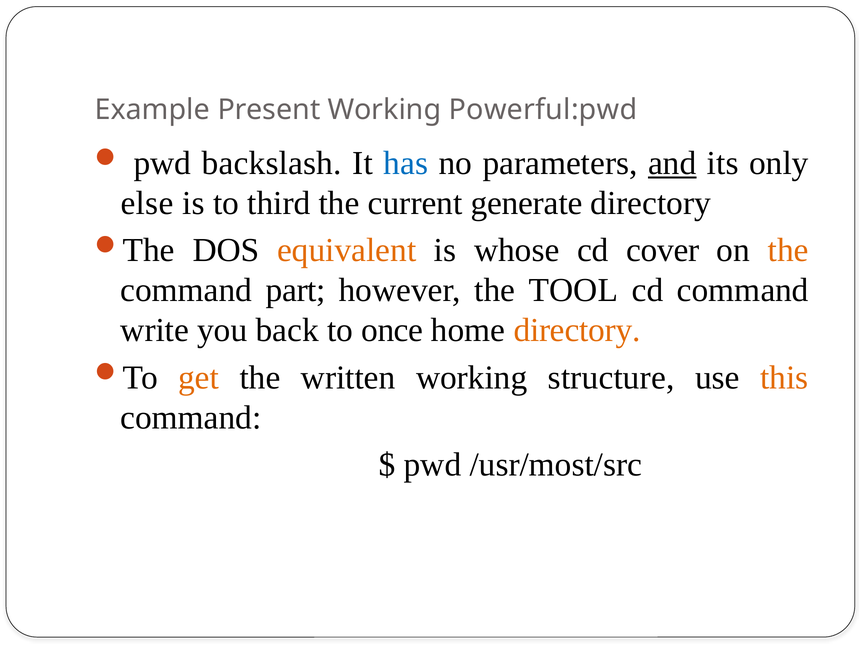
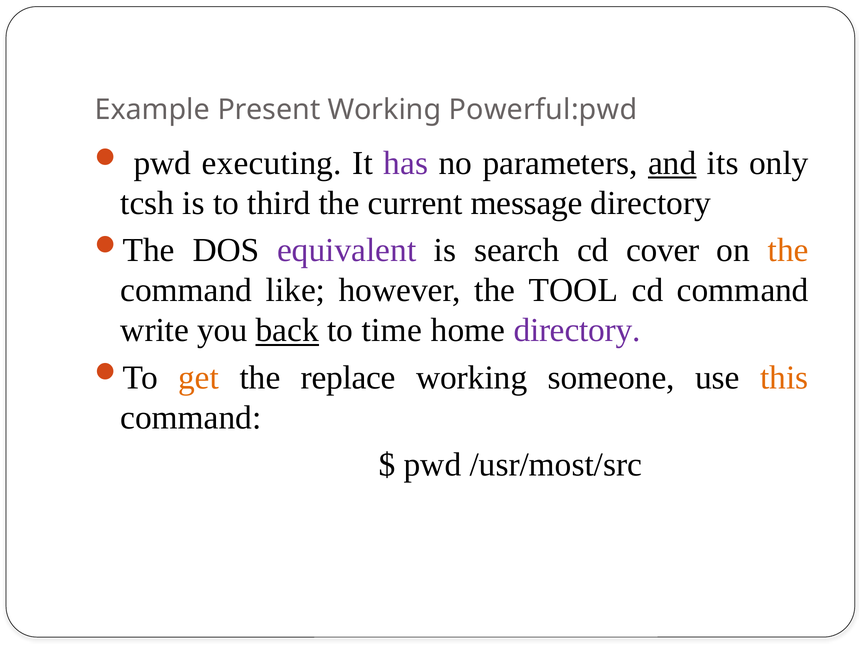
backslash: backslash -> executing (272, 163)
has colour: blue -> purple (406, 163)
else: else -> tcsh (147, 203)
generate: generate -> message (527, 203)
equivalent colour: orange -> purple (347, 250)
whose: whose -> search (517, 250)
part: part -> like (295, 290)
back underline: none -> present (287, 330)
once: once -> time (392, 330)
directory colour: orange -> purple (577, 330)
written: written -> replace (348, 377)
structure: structure -> someone (611, 377)
